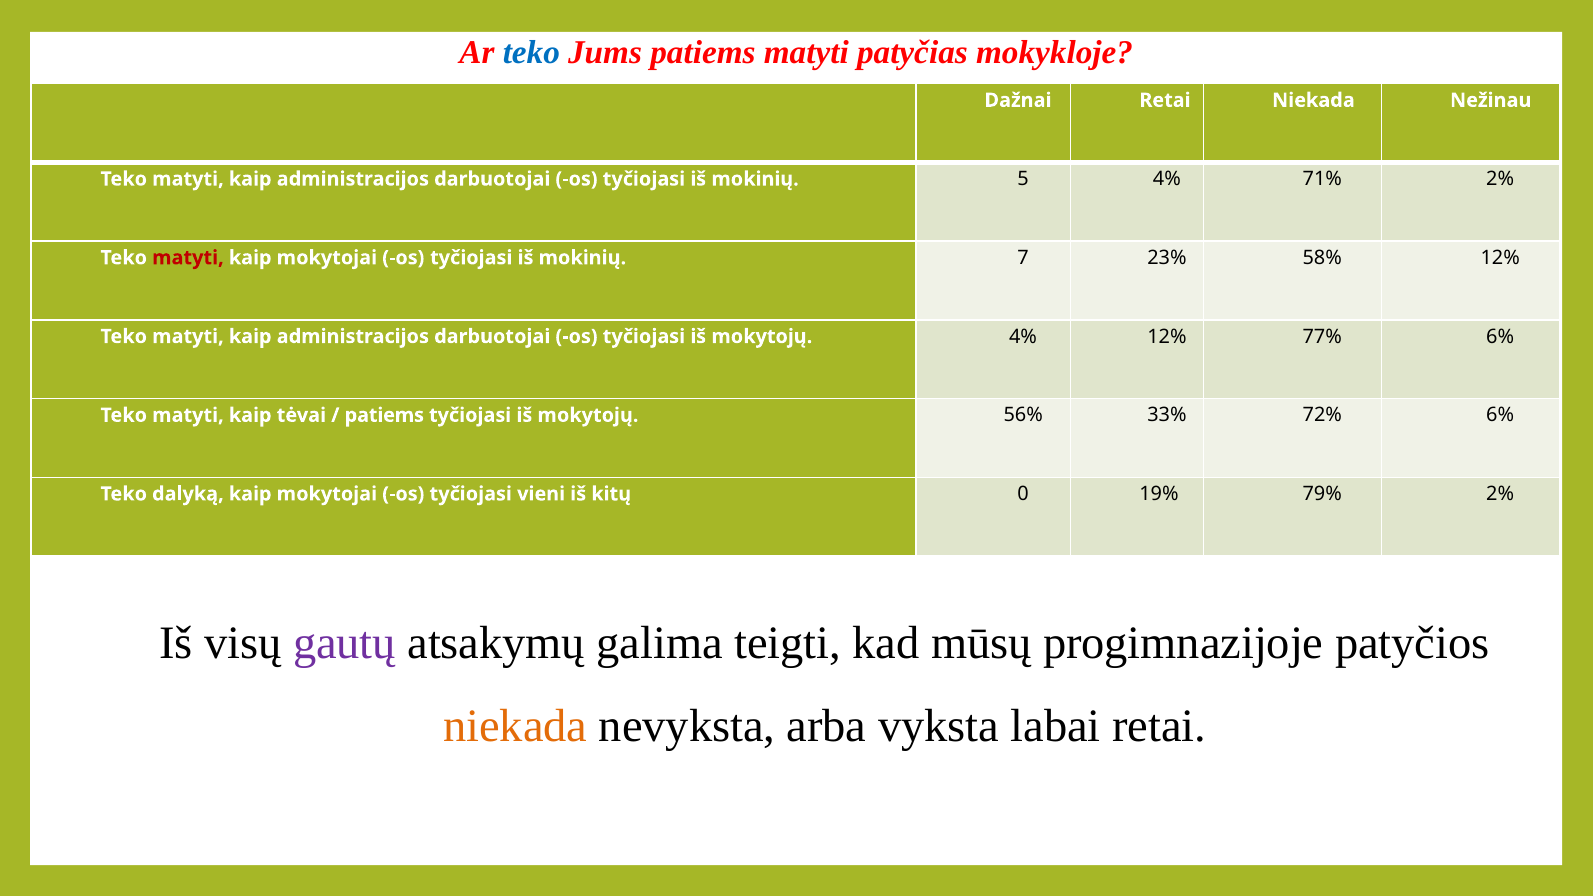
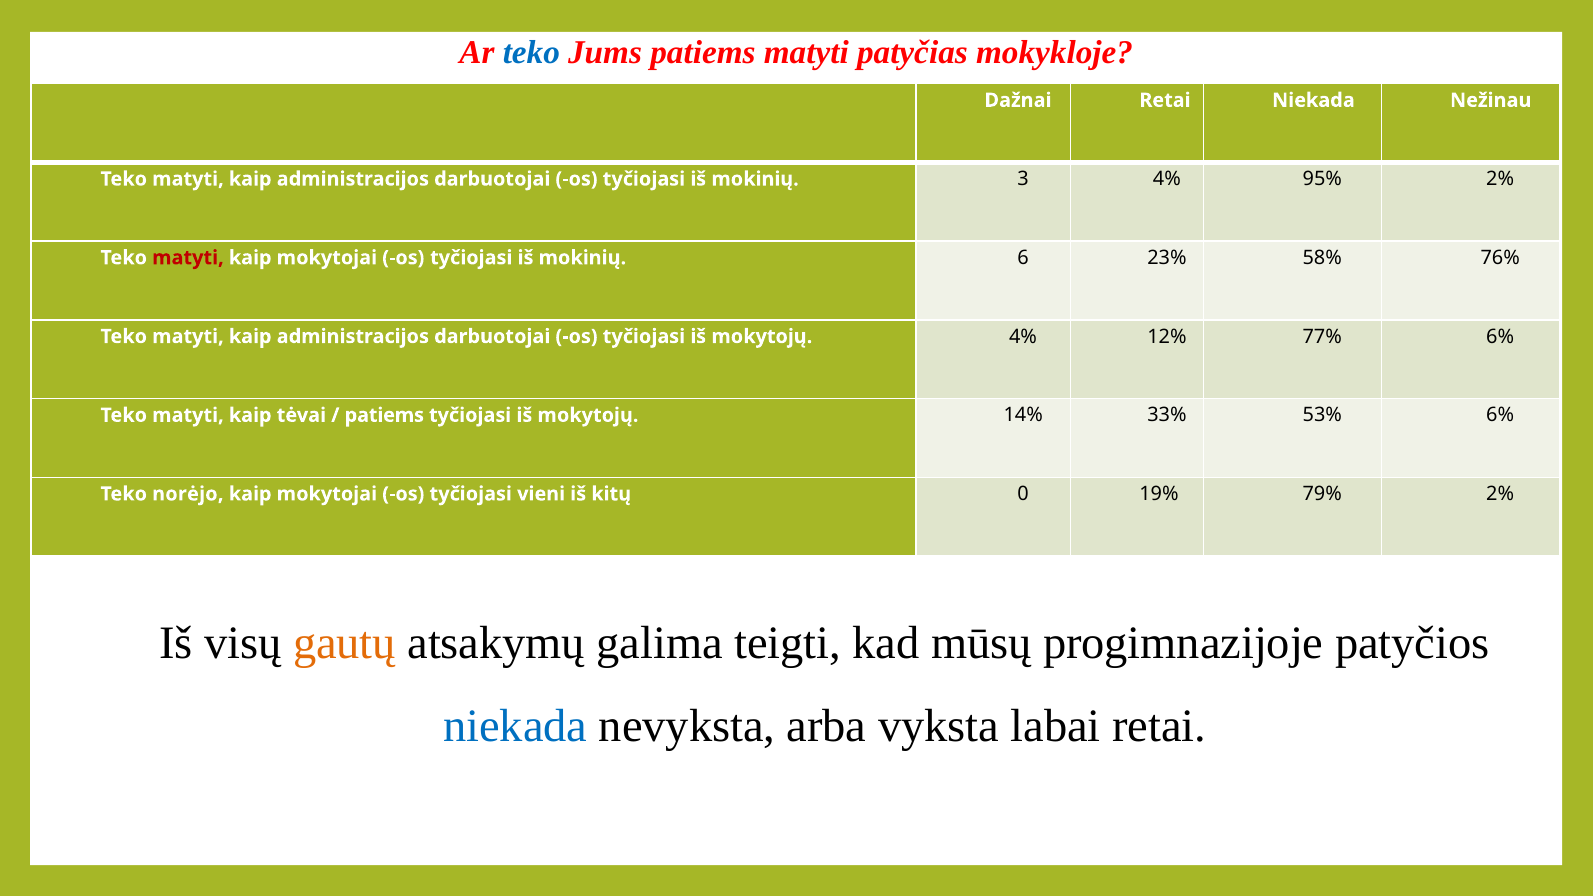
5: 5 -> 3 (1023, 179)
71%: 71% -> 95% (1322, 179)
7: 7 -> 6 (1023, 258)
58% 12%: 12% -> 76% (1500, 258)
56%: 56% -> 14% (1023, 415)
72%: 72% -> 53% (1322, 415)
dalyką: dalyką -> norėjo (188, 494)
gautų colour: purple -> orange (345, 643)
niekada colour: orange -> blue (515, 727)
